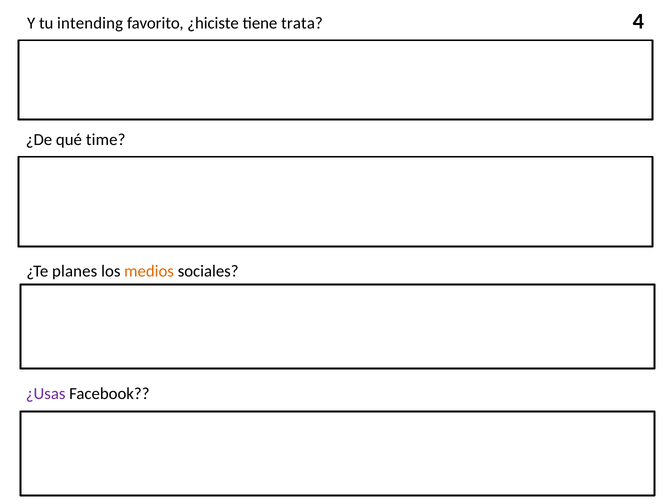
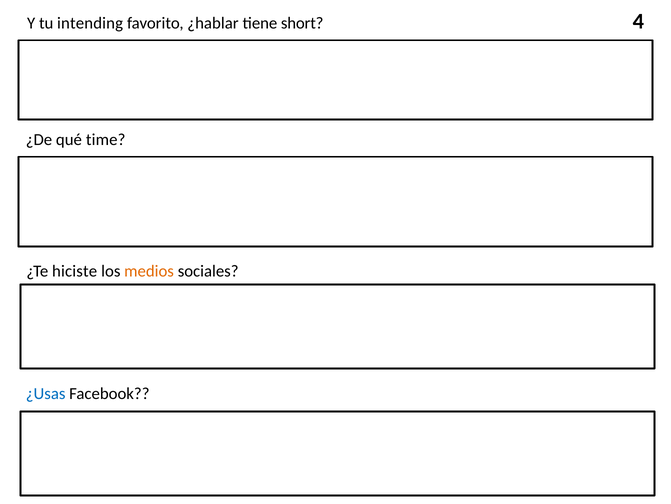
¿hiciste: ¿hiciste -> ¿hablar (213, 23)
trata: trata -> short (302, 23)
planes: planes -> hiciste (75, 271)
¿Usas colour: purple -> blue (46, 393)
